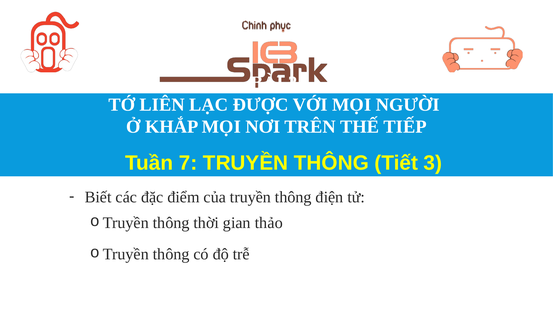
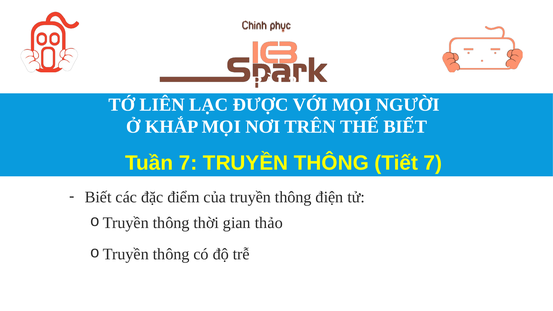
THẾ TIẾP: TIẾP -> BIẾT (405, 127)
Tiết 3: 3 -> 7 (433, 163)
